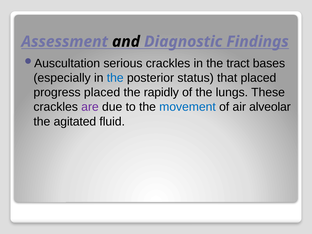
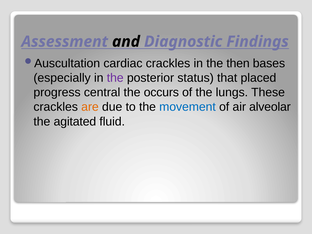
serious: serious -> cardiac (123, 63)
tract: tract -> then (238, 63)
the colour: blue -> purple (115, 78)
progress placed: placed -> central (102, 92)
rapidly: rapidly -> occurs (161, 92)
are colour: purple -> orange (90, 107)
